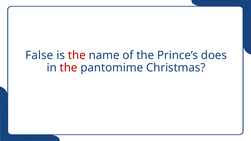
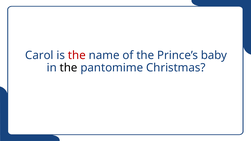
False: False -> Carol (39, 55)
does: does -> baby (214, 55)
the colour: red -> black (69, 68)
